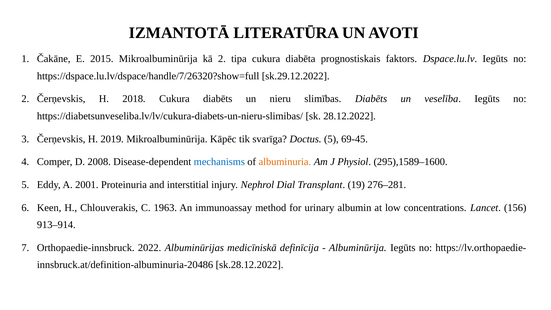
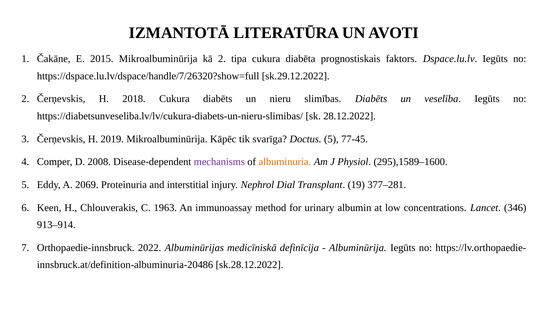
69-45: 69-45 -> 77-45 (355, 139)
mechanisms colour: blue -> purple (219, 162)
2001: 2001 -> 2069 (87, 185)
276–281: 276–281 -> 377–281 (387, 185)
156: 156 -> 346 (515, 208)
